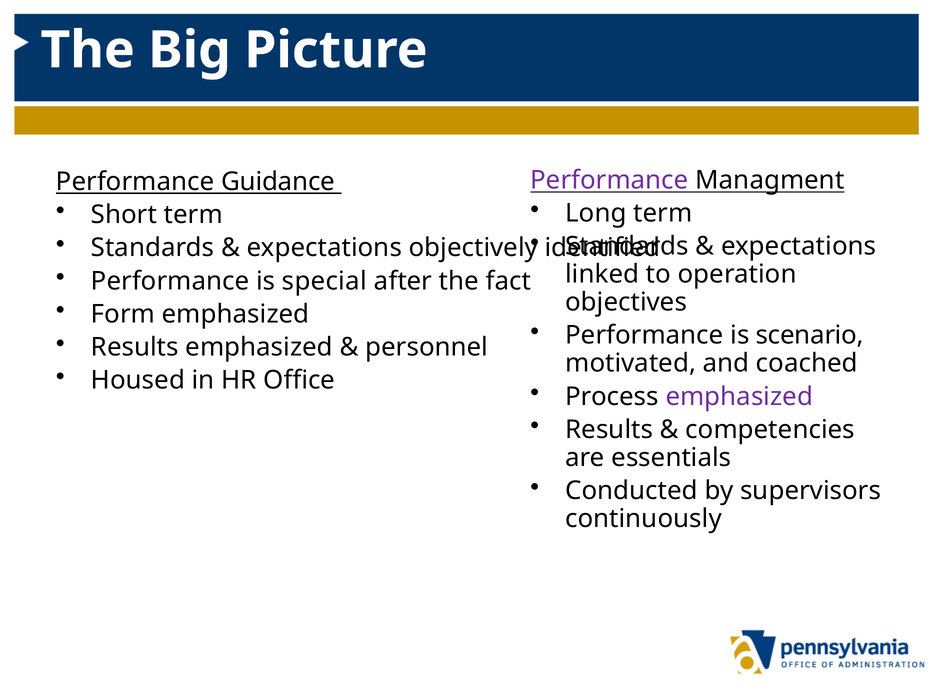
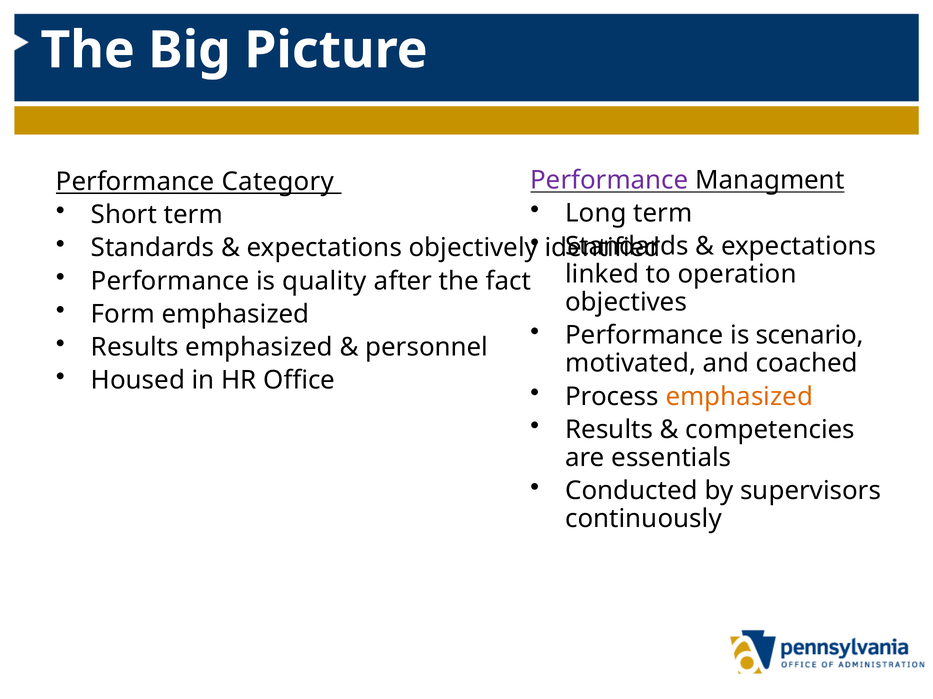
Guidance: Guidance -> Category (278, 182)
special: special -> quality (324, 281)
emphasized colour: purple -> orange (739, 397)
